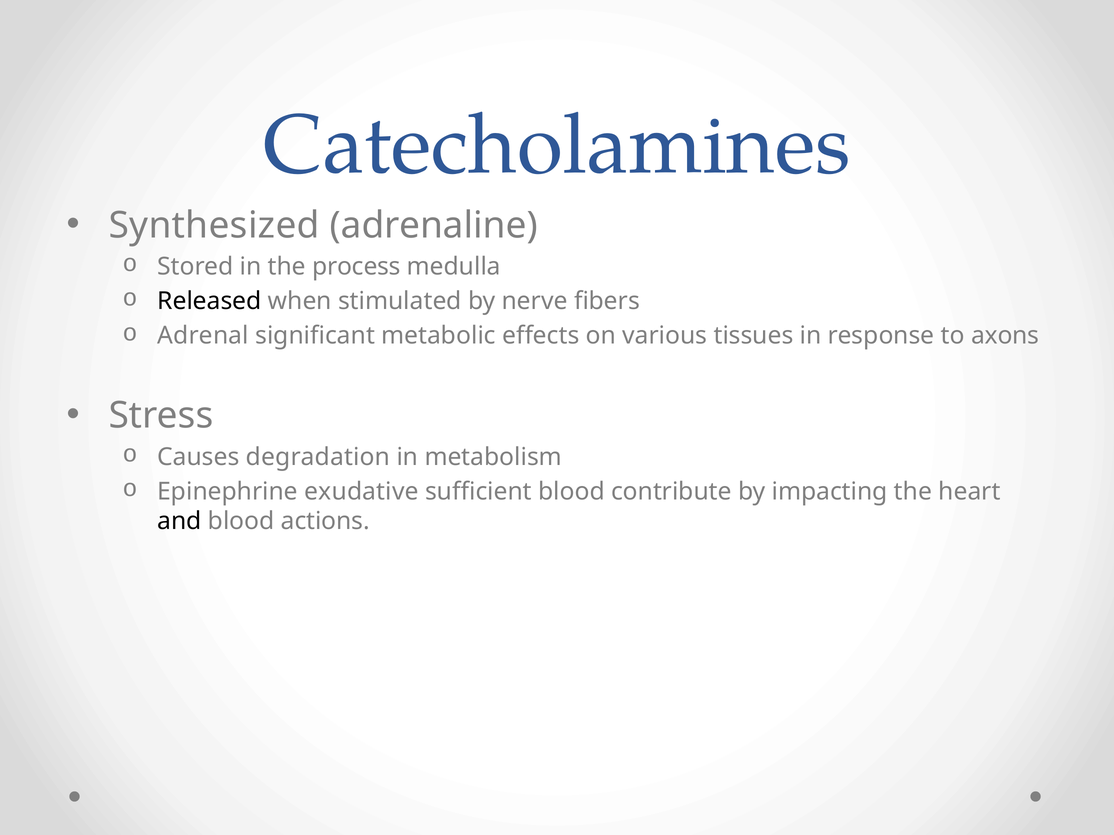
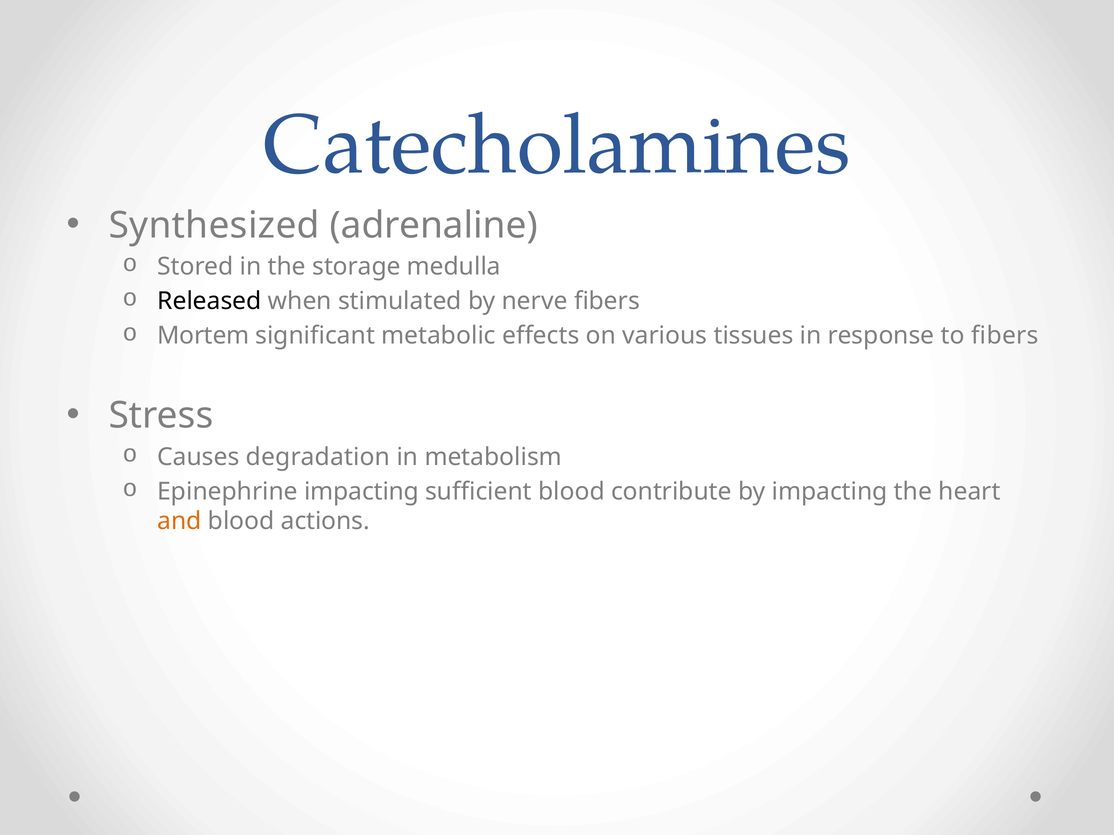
process: process -> storage (356, 267)
Adrenal: Adrenal -> Mortem (203, 336)
to axons: axons -> fibers (1005, 336)
Epinephrine exudative: exudative -> impacting (362, 492)
and colour: black -> orange (179, 522)
